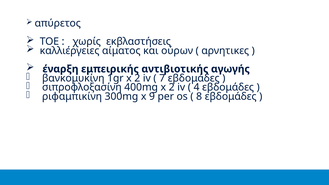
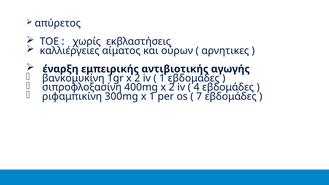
7: 7 -> 1 (162, 78)
x 9: 9 -> 1 (152, 96)
8: 8 -> 7 (199, 96)
